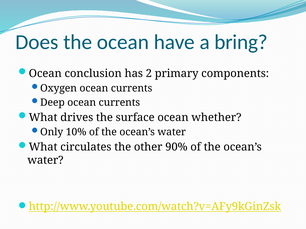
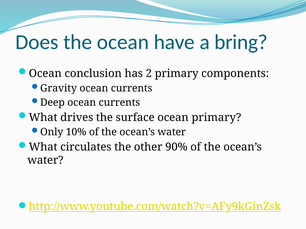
Oxygen: Oxygen -> Gravity (58, 88)
ocean whether: whether -> primary (216, 118)
